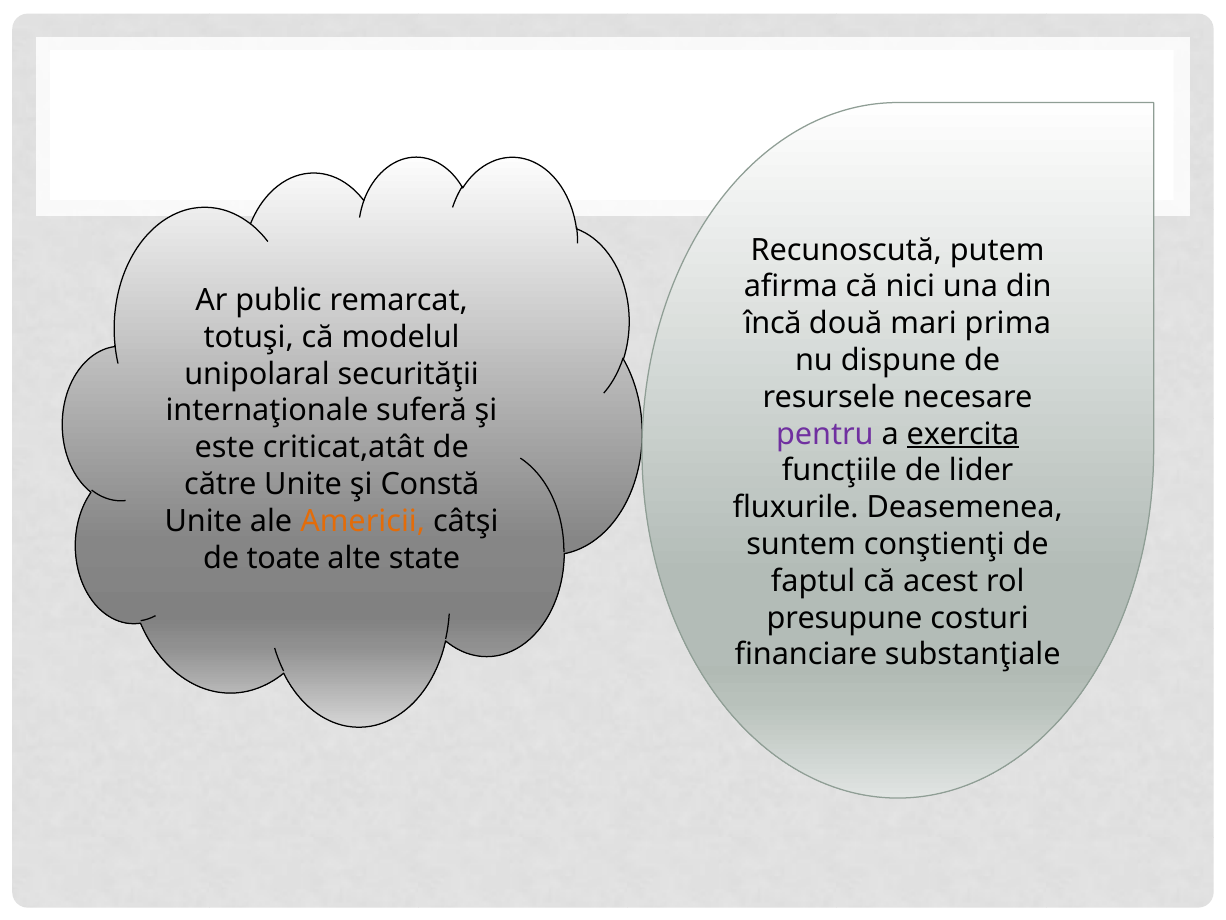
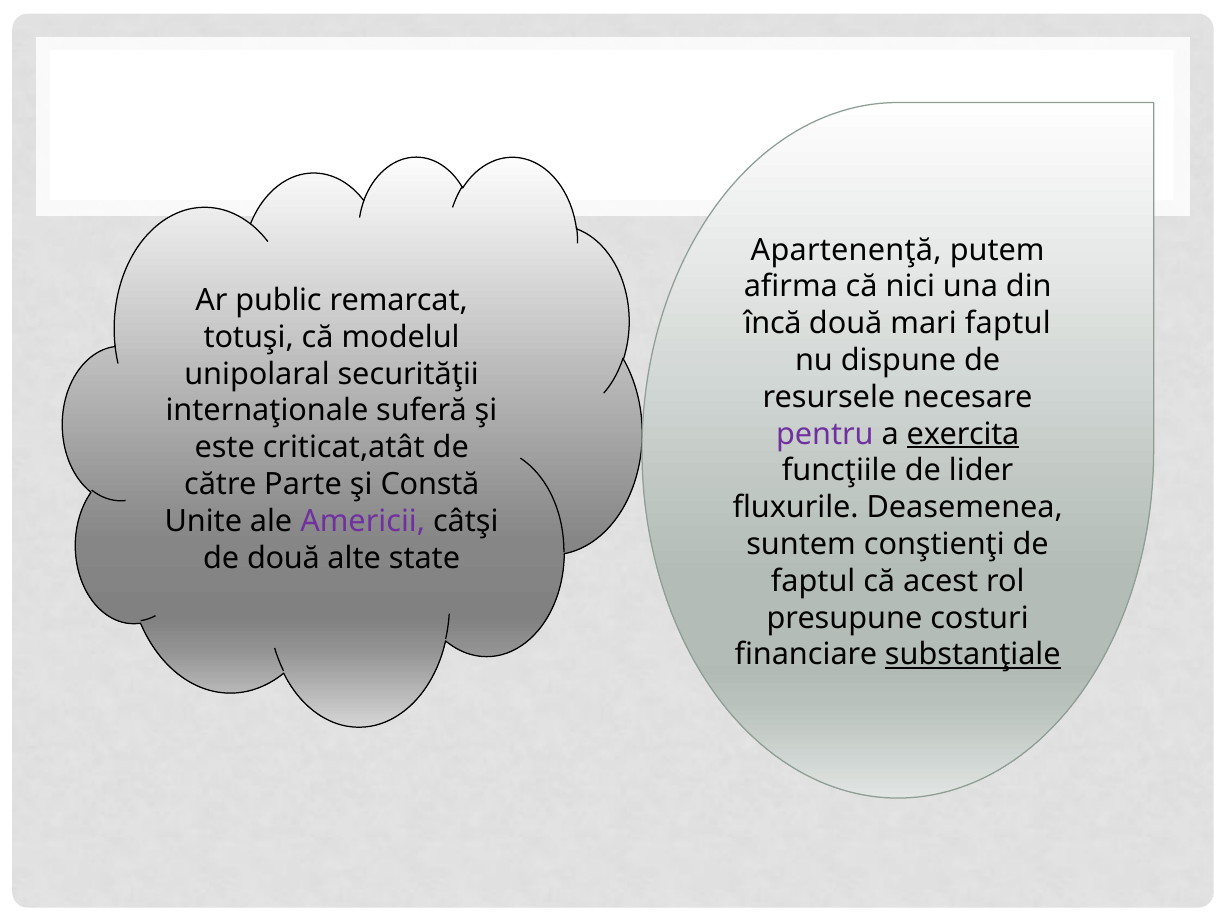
Recunoscută: Recunoscută -> Apartenenţă (846, 250)
mari prima: prima -> faptul (1008, 323)
către Unite: Unite -> Parte (303, 484)
Americii colour: orange -> purple (363, 521)
de toate: toate -> două (283, 558)
substanţiale underline: none -> present (973, 654)
